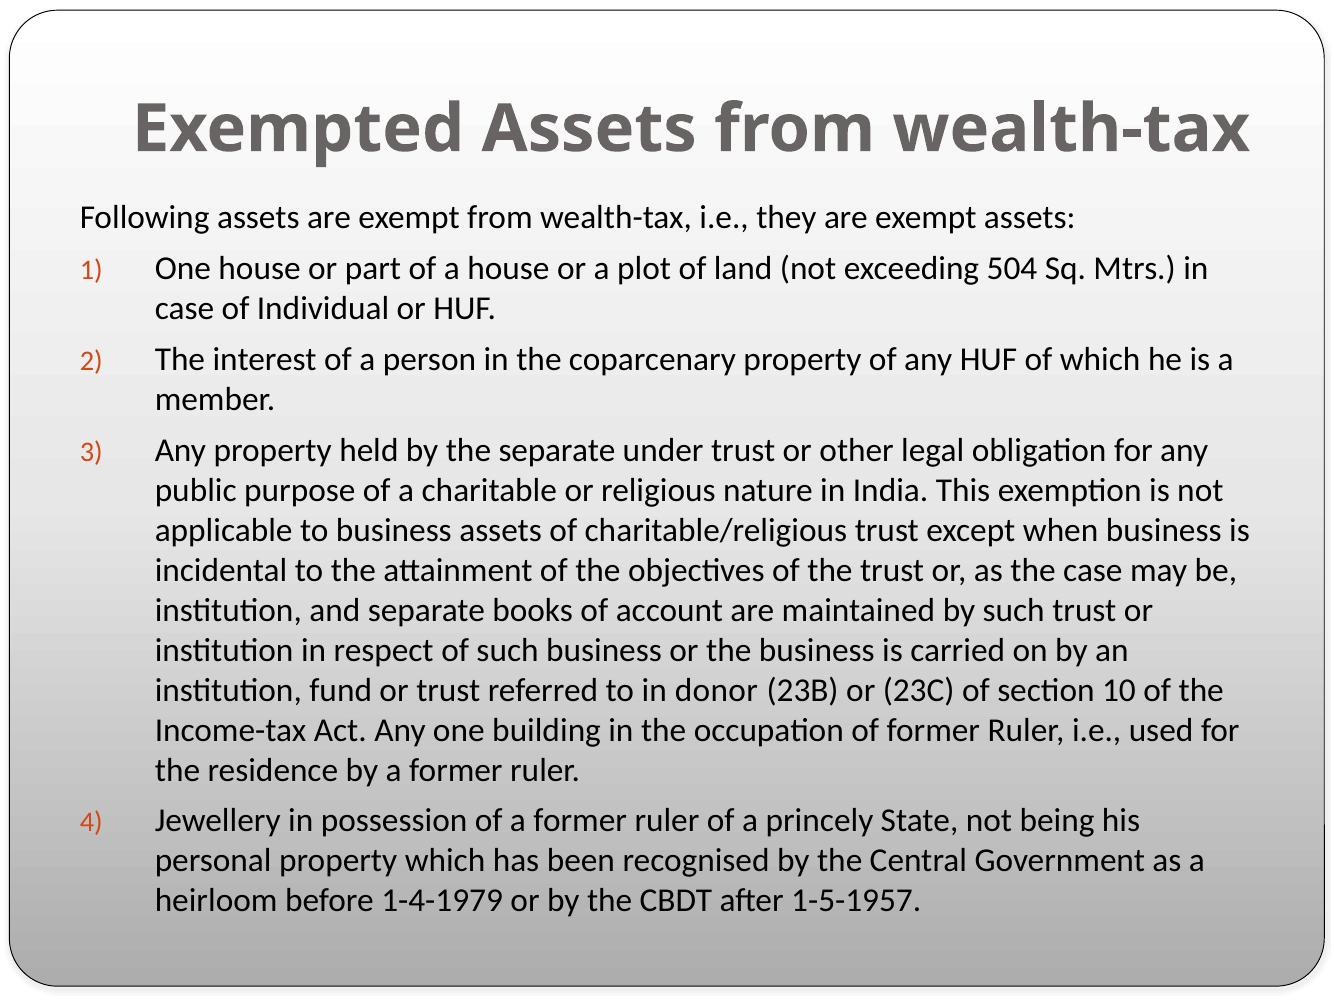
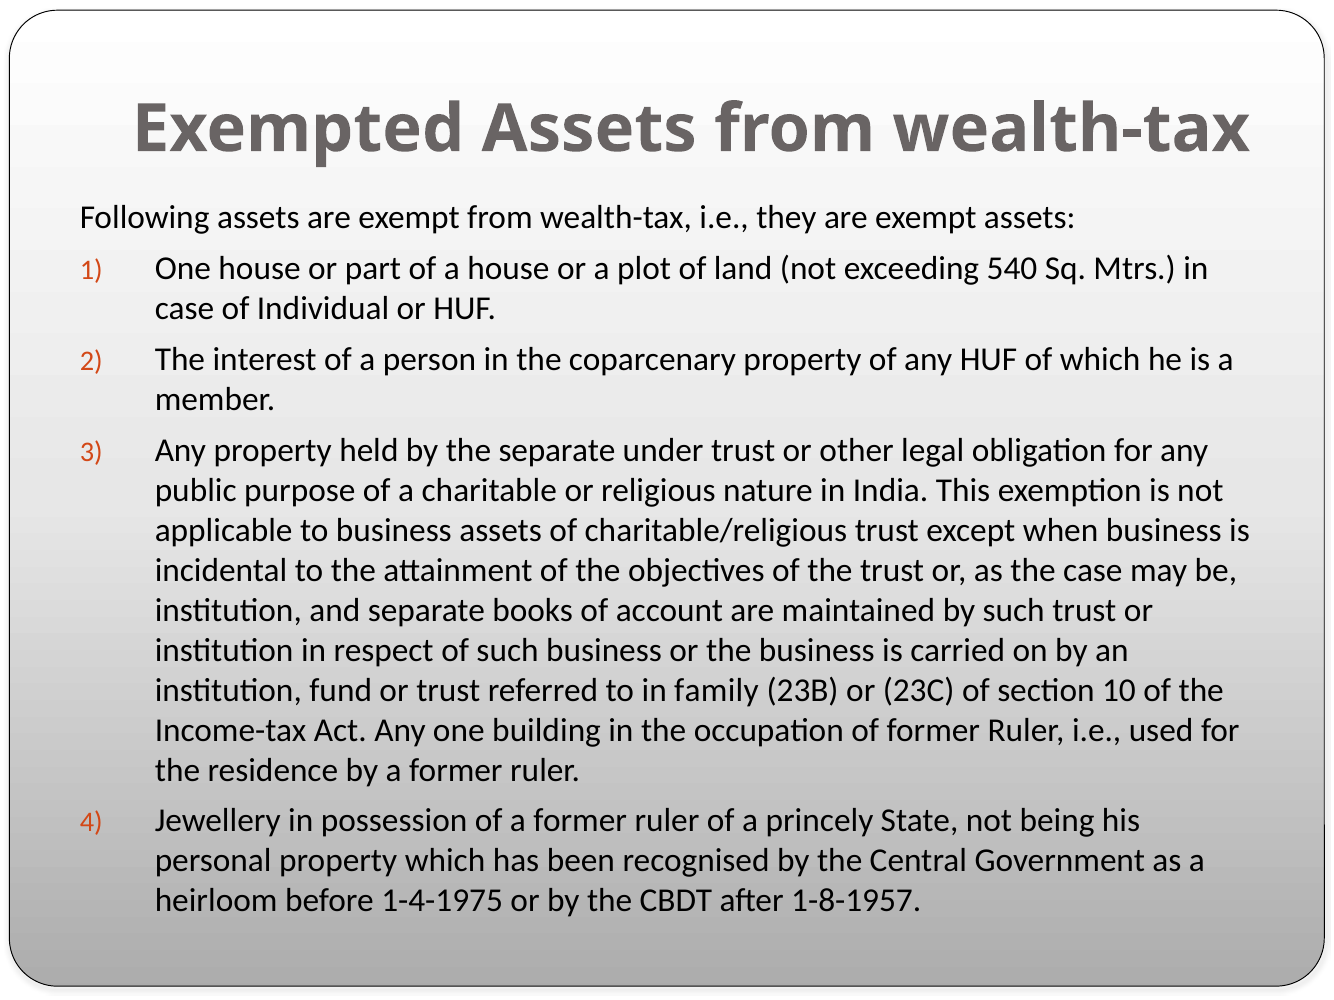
504: 504 -> 540 (1012, 269)
donor: donor -> family (716, 690)
1-4-1979: 1-4-1979 -> 1-4-1975 (442, 901)
1-5-1957: 1-5-1957 -> 1-8-1957 (856, 901)
